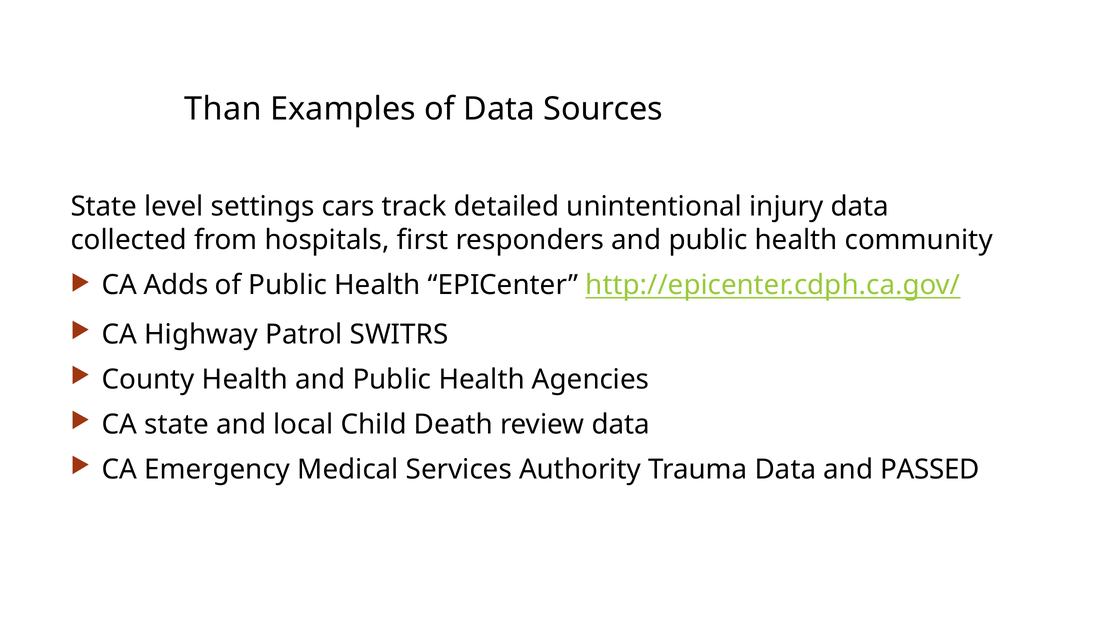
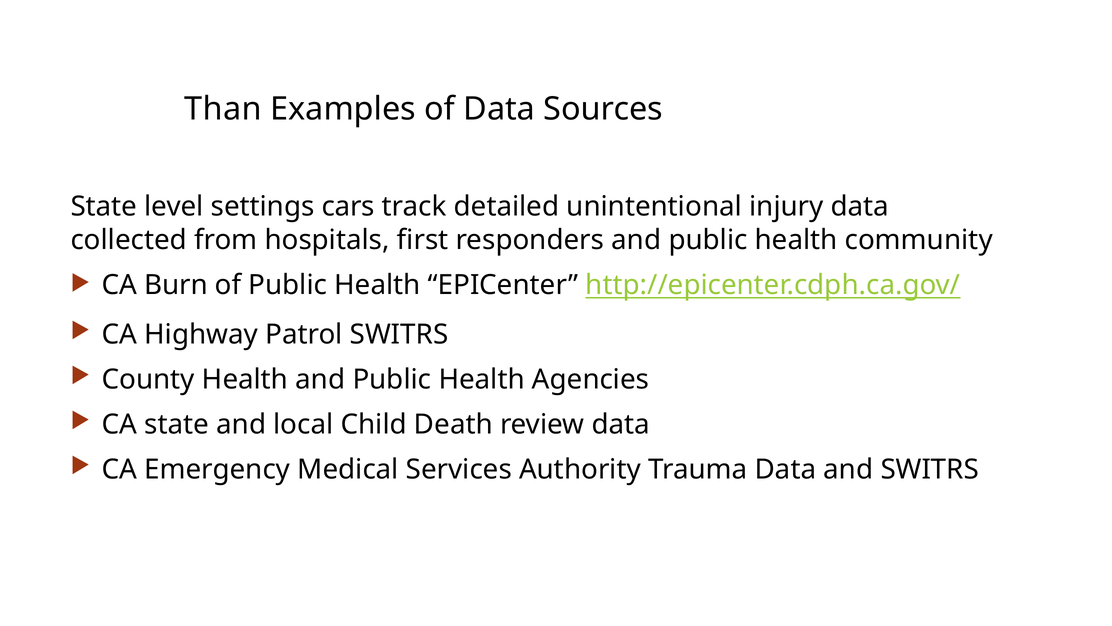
Adds: Adds -> Burn (176, 285)
and PASSED: PASSED -> SWITRS (930, 469)
